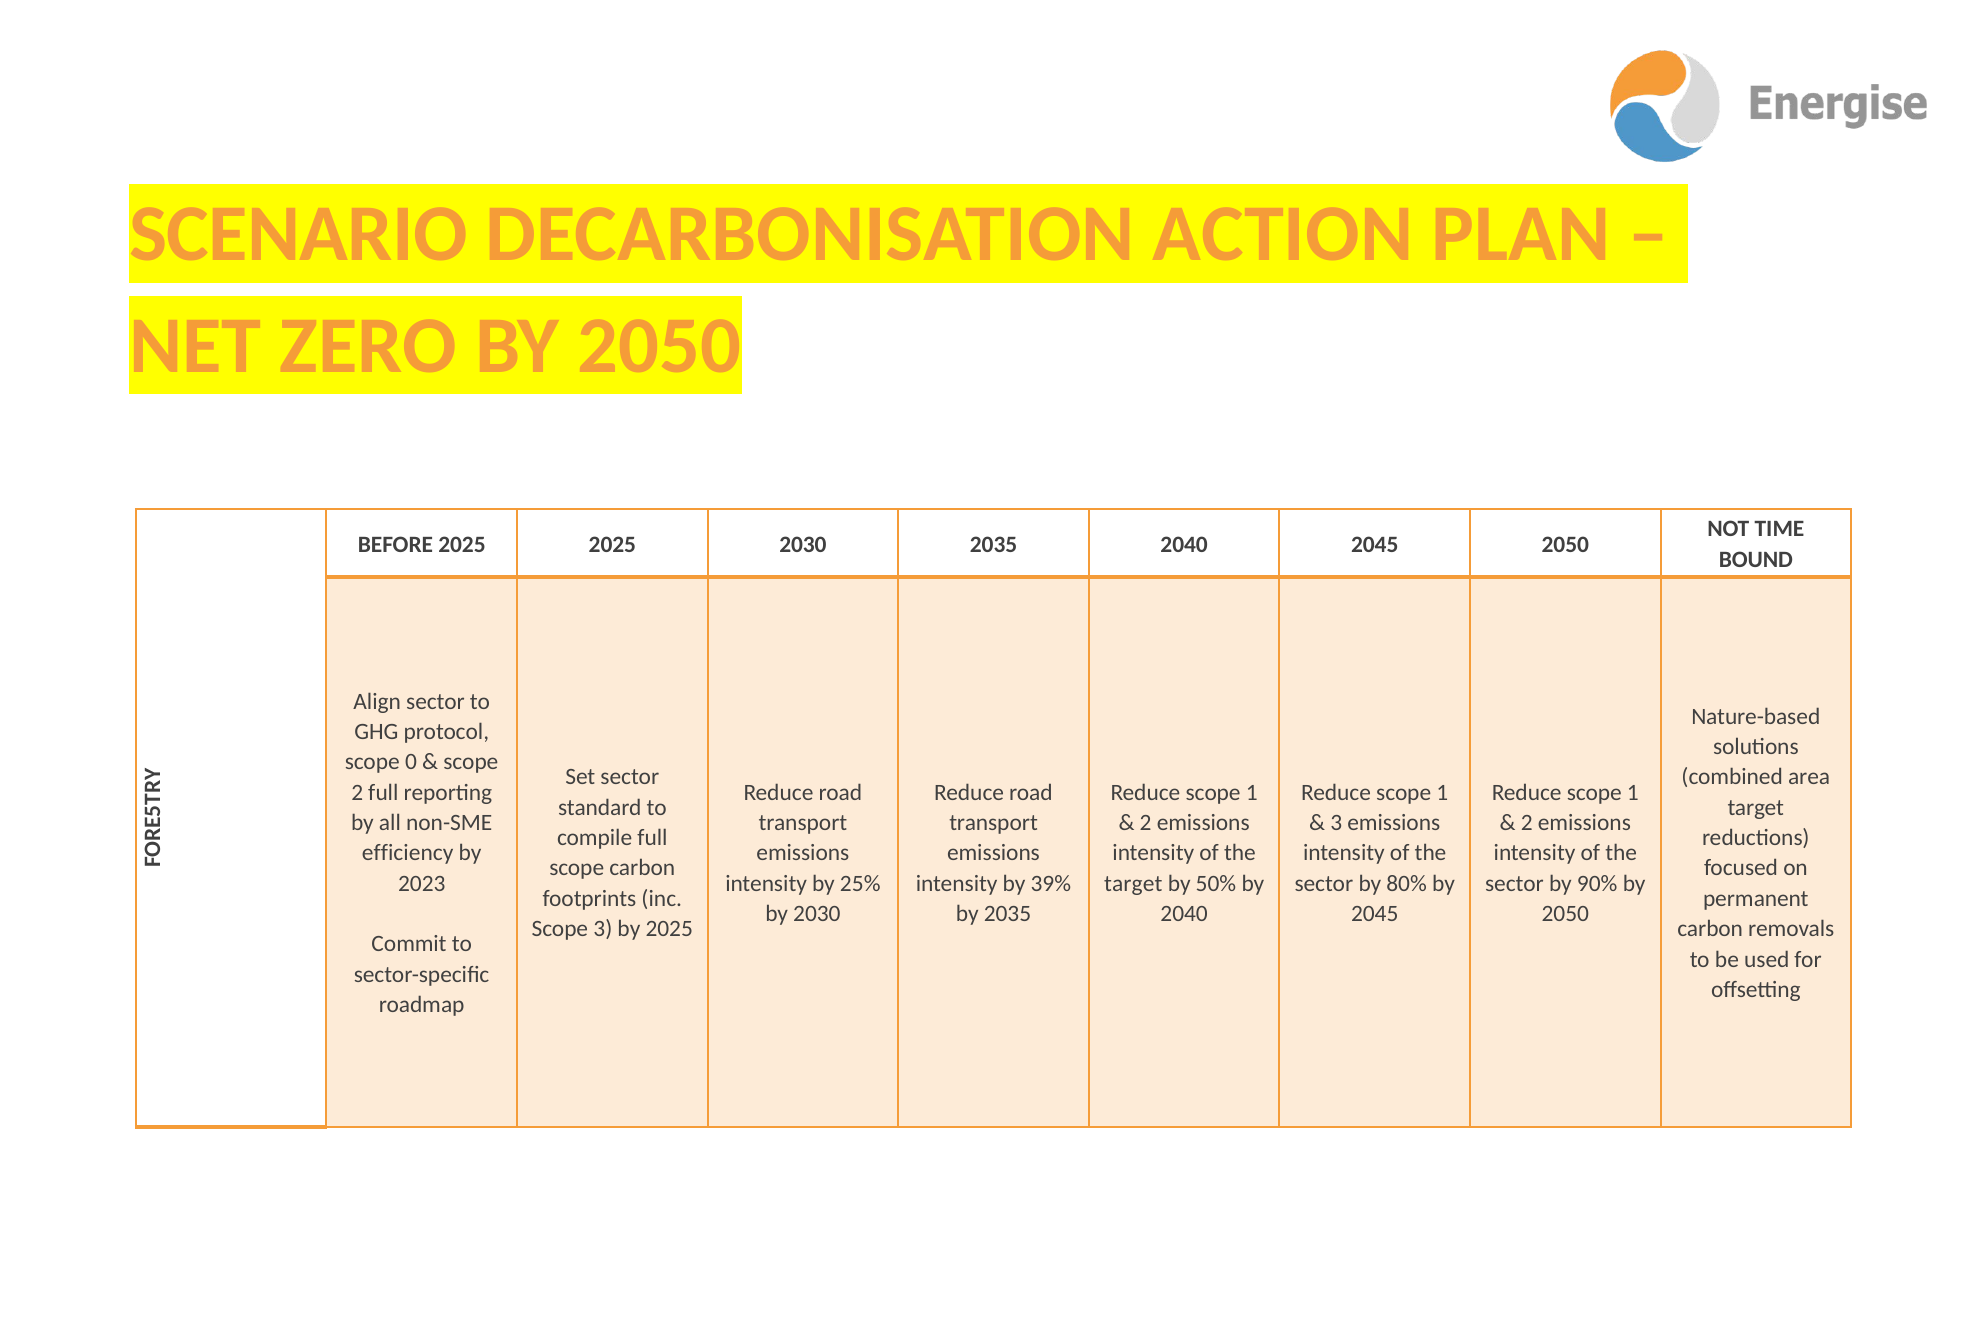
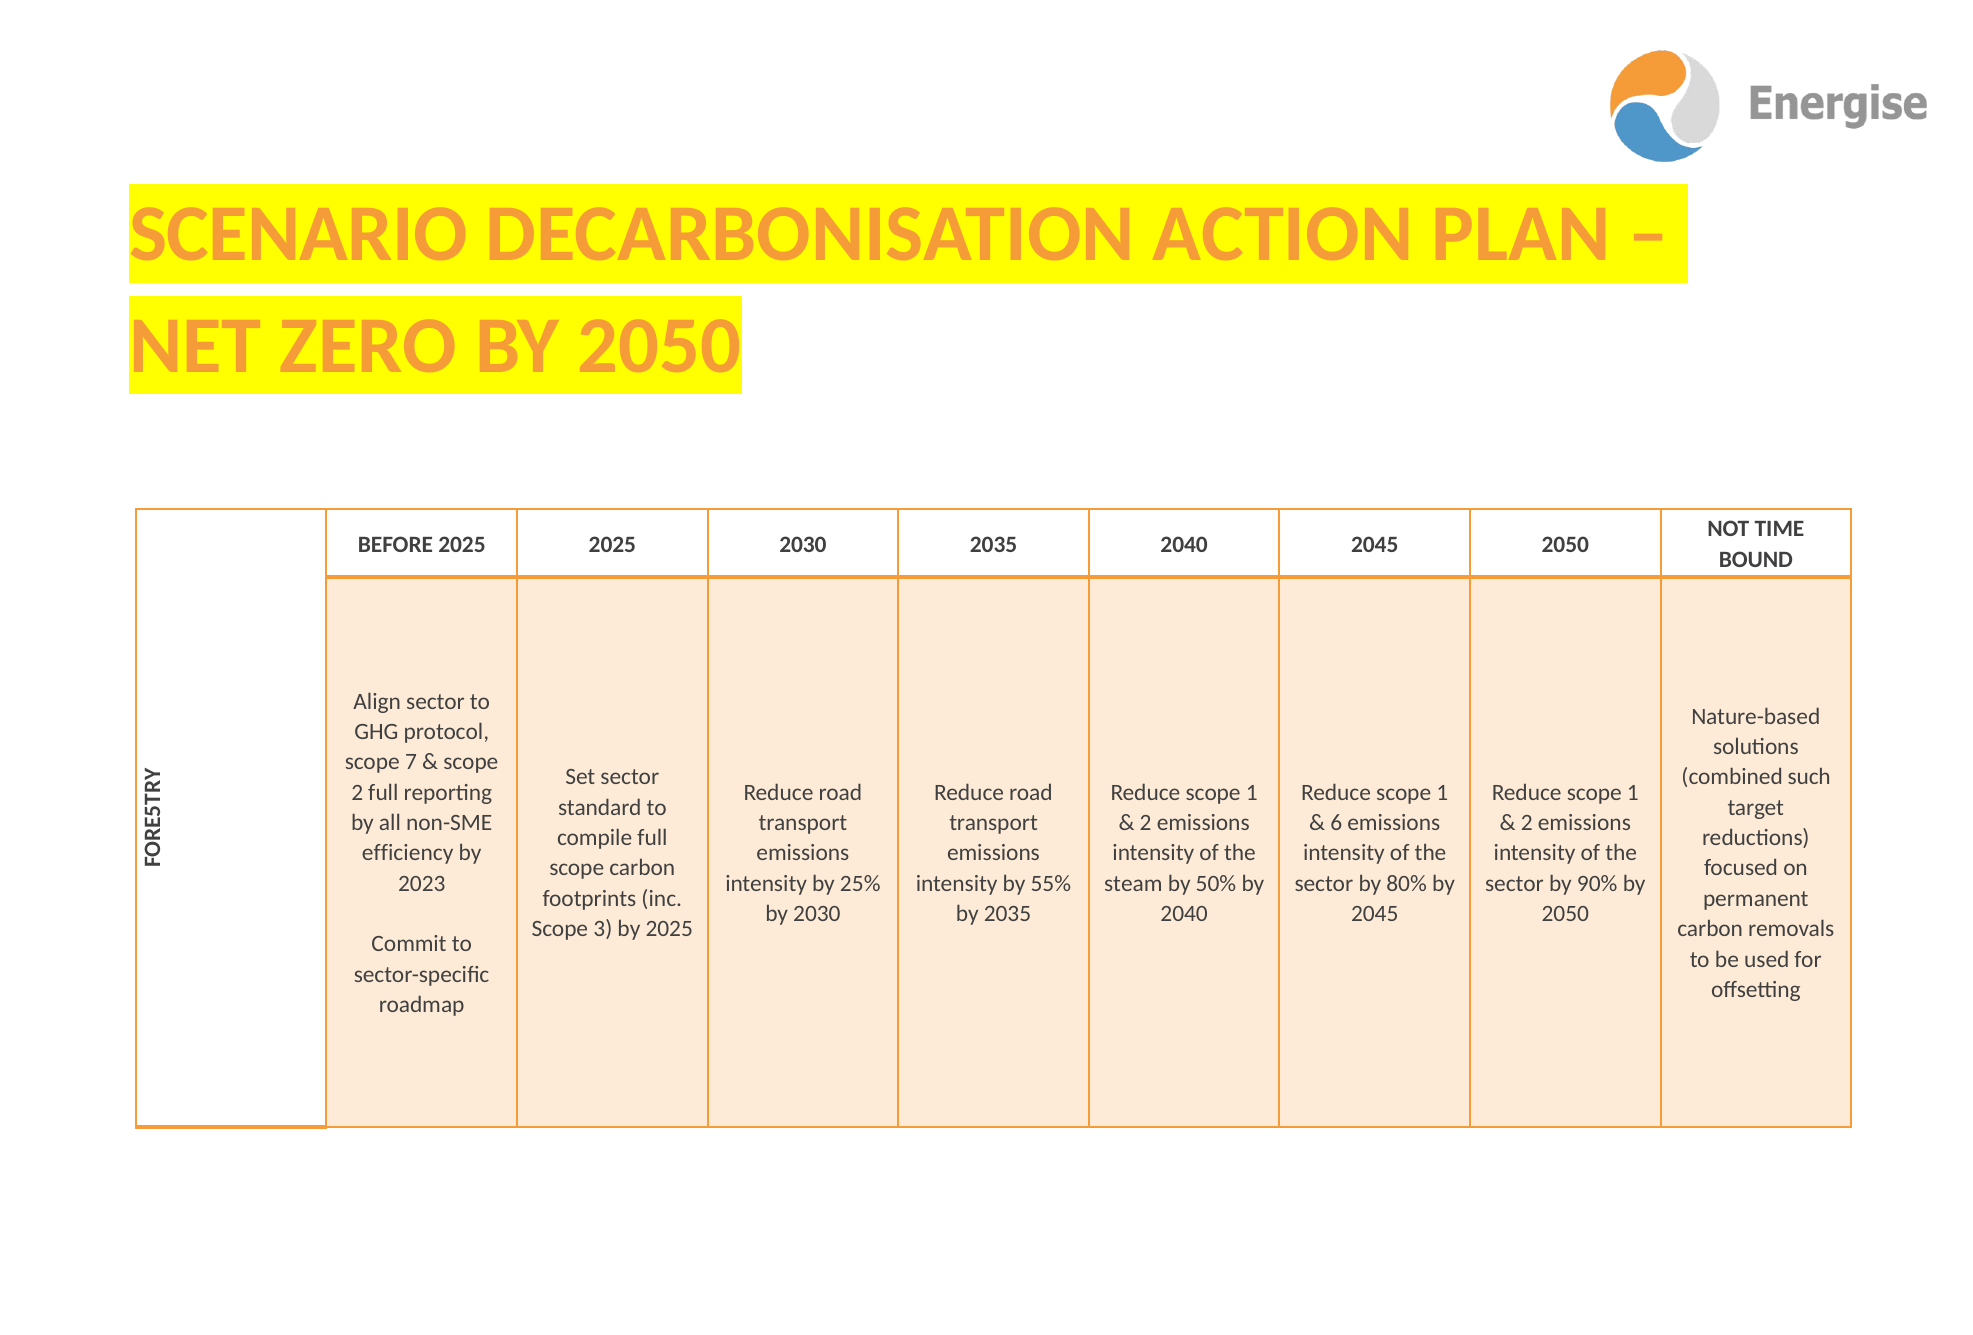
0: 0 -> 7 (411, 762)
area: area -> such (1809, 777)
3: 3 -> 6 (1336, 823)
39%: 39% -> 55% (1051, 884)
target: target -> steam (1133, 884)
